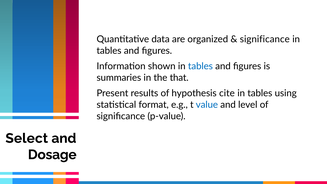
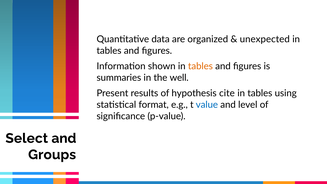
significance: significance -> unexpected (265, 39)
tables colour: blue -> orange (200, 66)
that: that -> well (179, 78)
Dosage: Dosage -> Groups (52, 155)
